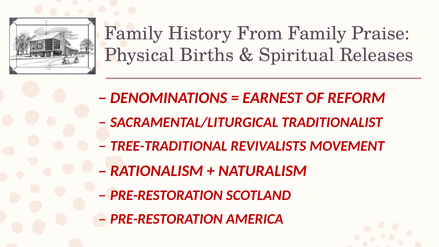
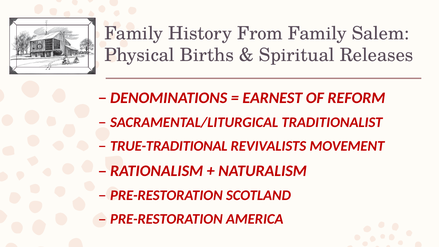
Praise: Praise -> Salem (381, 33)
TREE-TRADITIONAL: TREE-TRADITIONAL -> TRUE-TRADITIONAL (169, 146)
